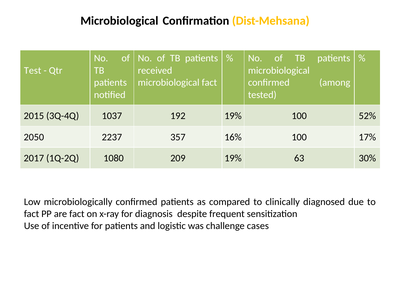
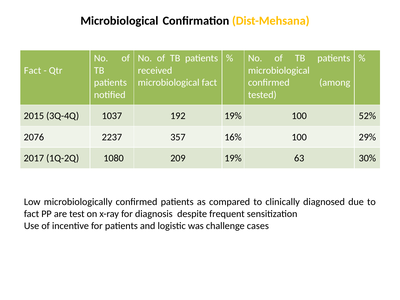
Test: Test -> Fact (33, 70)
2050: 2050 -> 2076 (34, 137)
17%: 17% -> 29% (367, 137)
are fact: fact -> test (77, 214)
